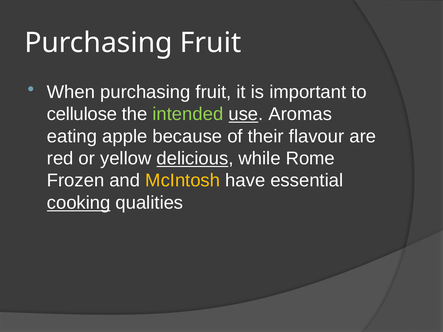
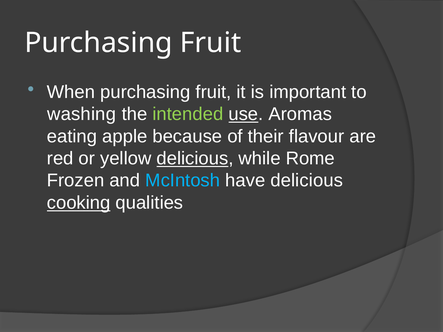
cellulose: cellulose -> washing (82, 114)
McIntosh colour: yellow -> light blue (183, 181)
have essential: essential -> delicious (307, 181)
